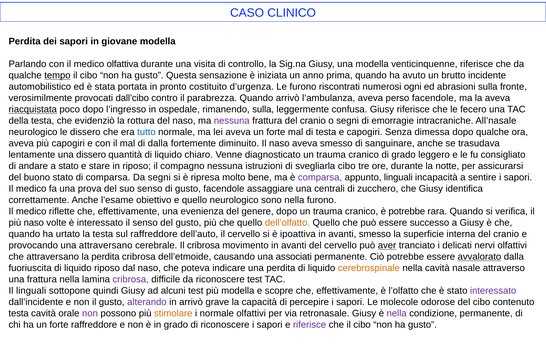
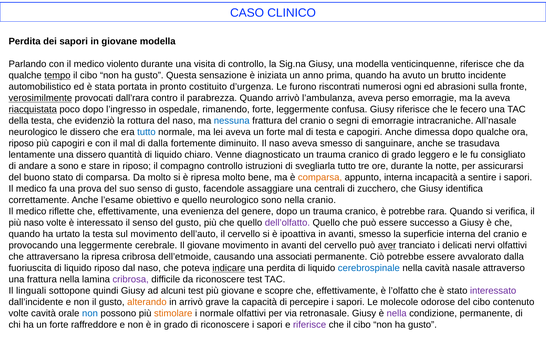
olfattiva: olfattiva -> violento (123, 64)
verosimilmente underline: none -> present (40, 98)
dall’cibo: dall’cibo -> dall’rara (132, 98)
perso facendole: facendole -> emorragie (434, 98)
rimanendo sulla: sulla -> forte (263, 109)
nessuna colour: purple -> blue (232, 121)
capogiri Senza: Senza -> Anche (398, 132)
aveva: aveva -> riposo (21, 143)
a stato: stato -> sono (68, 166)
compagno nessuna: nessuna -> controllo (225, 166)
svegliarla cibo: cibo -> tutto (347, 166)
Da segni: segni -> molto (159, 177)
comparsa colour: purple -> orange (320, 177)
appunto linguali: linguali -> interna (398, 177)
nella furono: furono -> cranio (322, 200)
dell’olfatto colour: orange -> purple (287, 223)
sul raffreddore: raffreddore -> movimento (154, 234)
una attraversano: attraversano -> leggermente (106, 245)
Il cribrosa: cribrosa -> giovane (204, 245)
la perdita: perdita -> ripresa (106, 257)
avvalorato underline: present -> none (479, 257)
indicare underline: none -> present (229, 268)
cerebrospinale colour: orange -> blue (369, 268)
più modella: modella -> giovane (238, 291)
alterando colour: purple -> orange (147, 302)
testa: testa -> volte (19, 313)
non colour: purple -> blue (90, 313)
